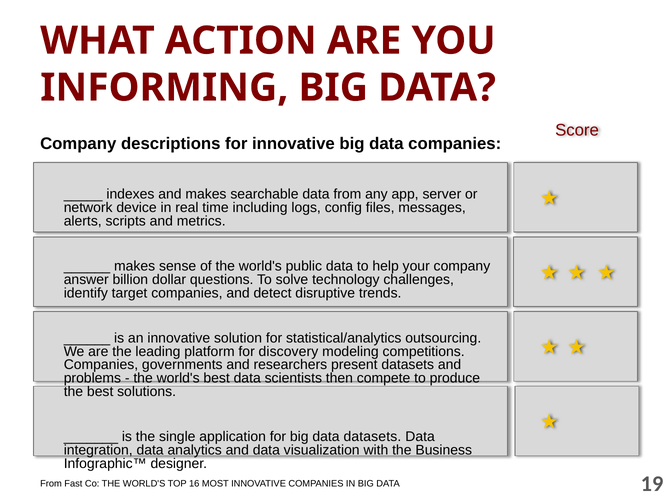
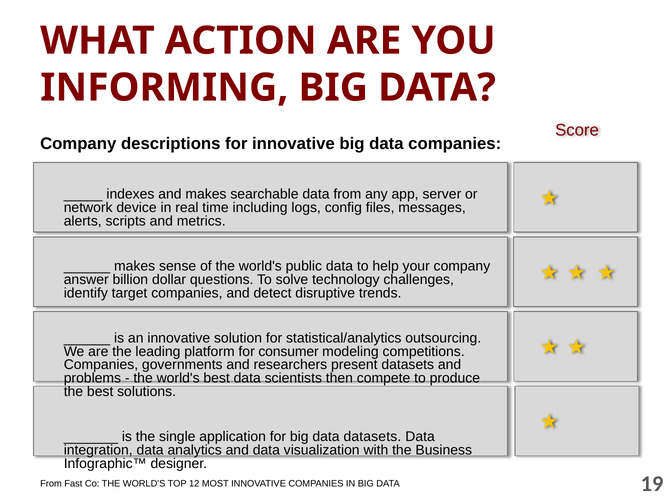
discovery: discovery -> consumer (289, 351)
16: 16 -> 12 (194, 483)
